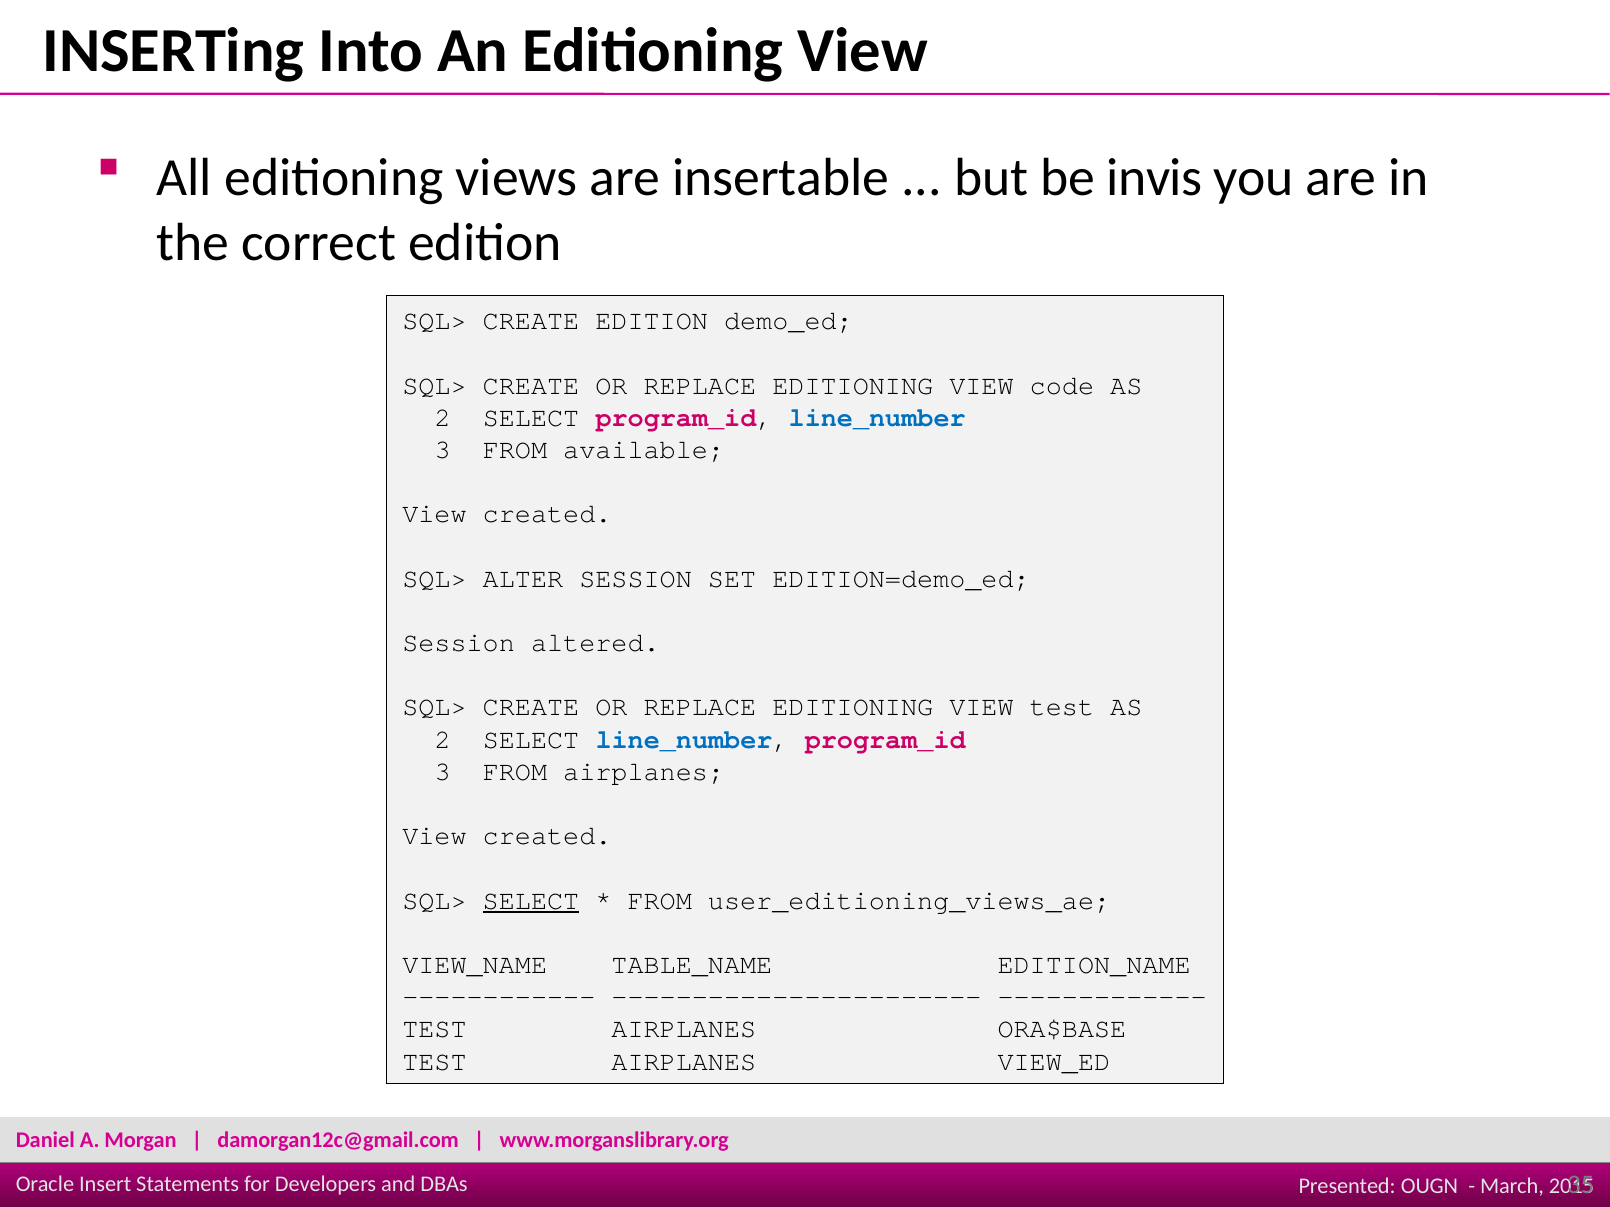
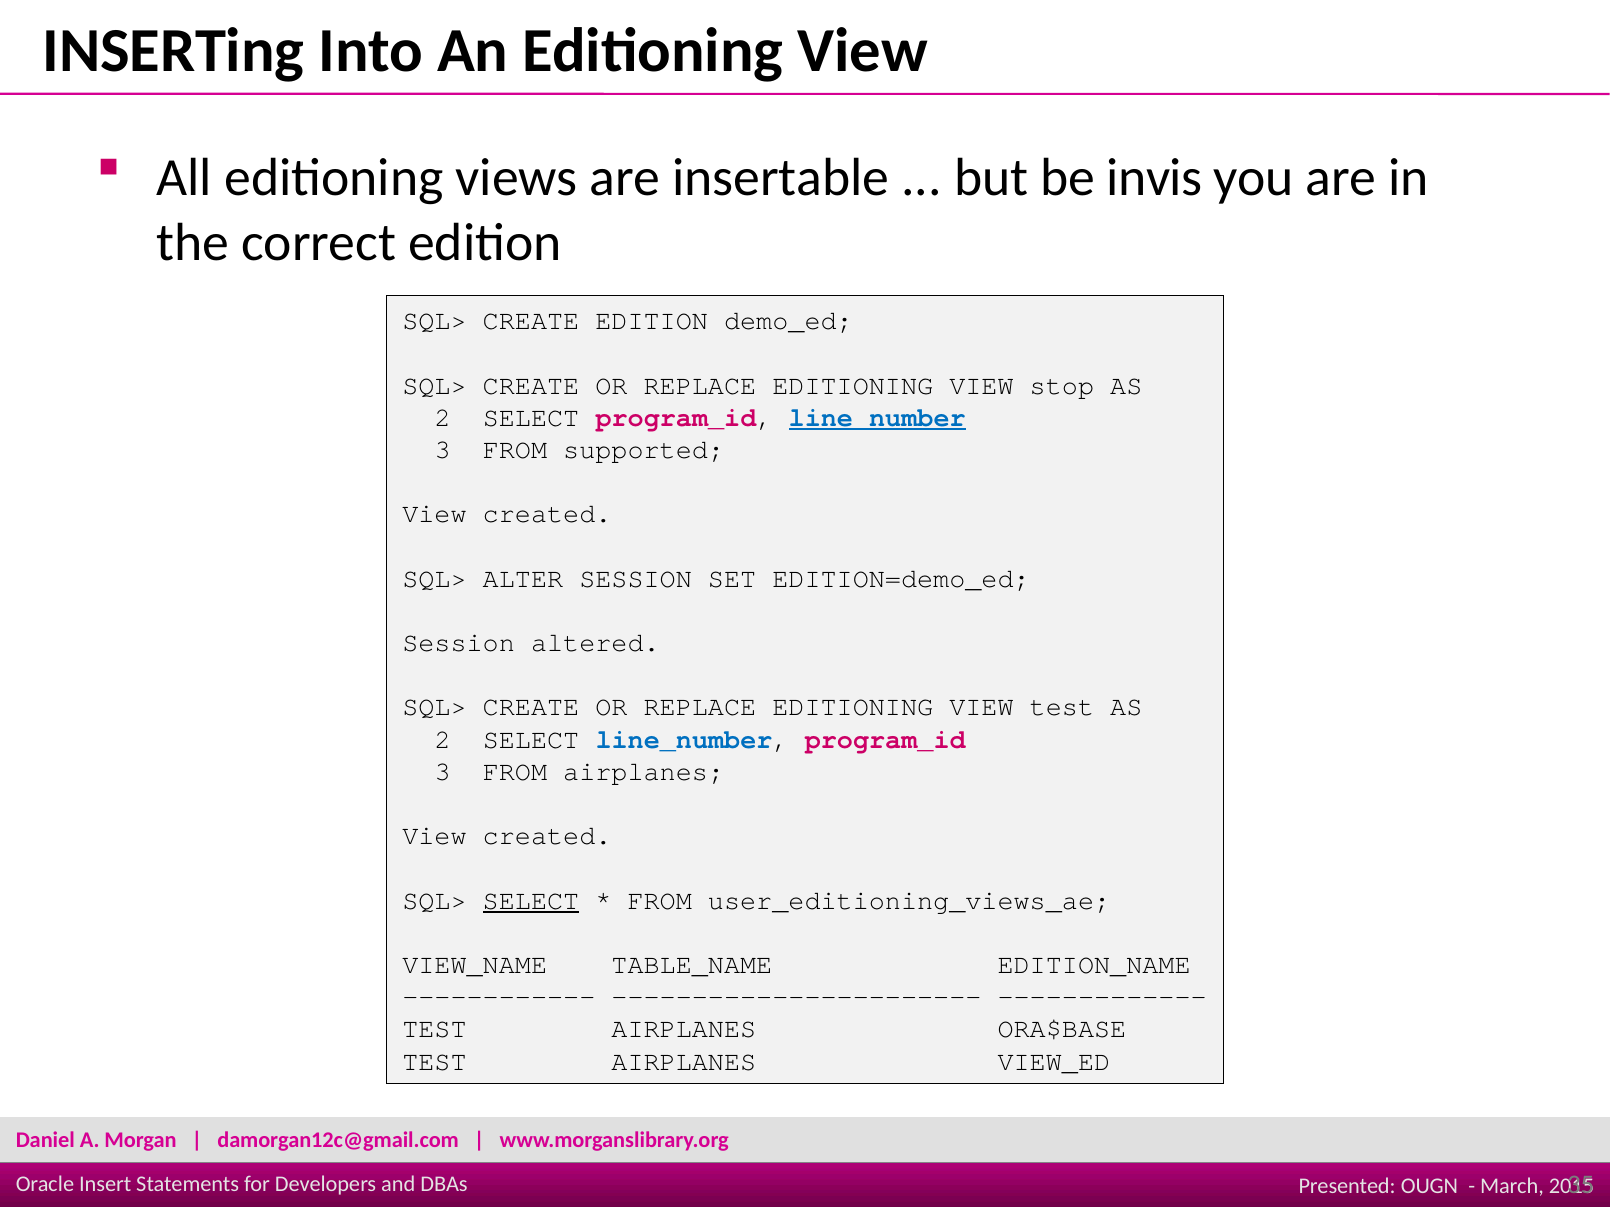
code: code -> stop (1062, 385)
line_number underline: none -> present (877, 418)
available: available -> supported (644, 450)
